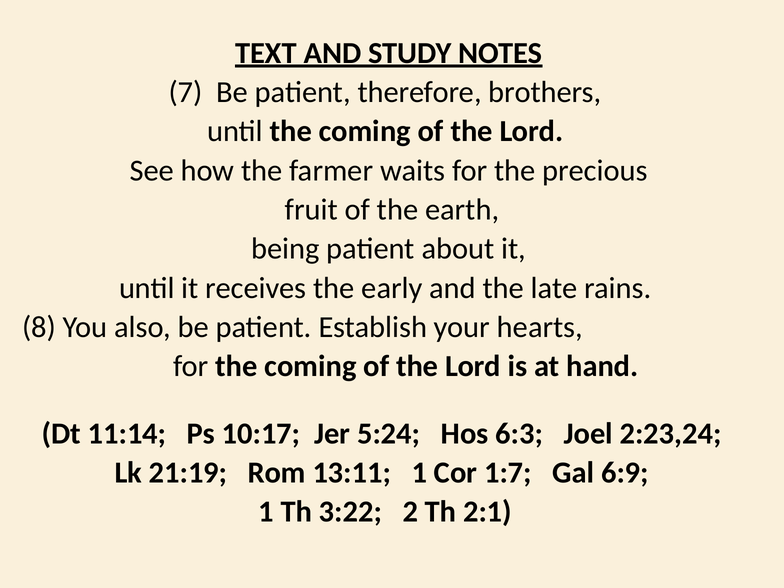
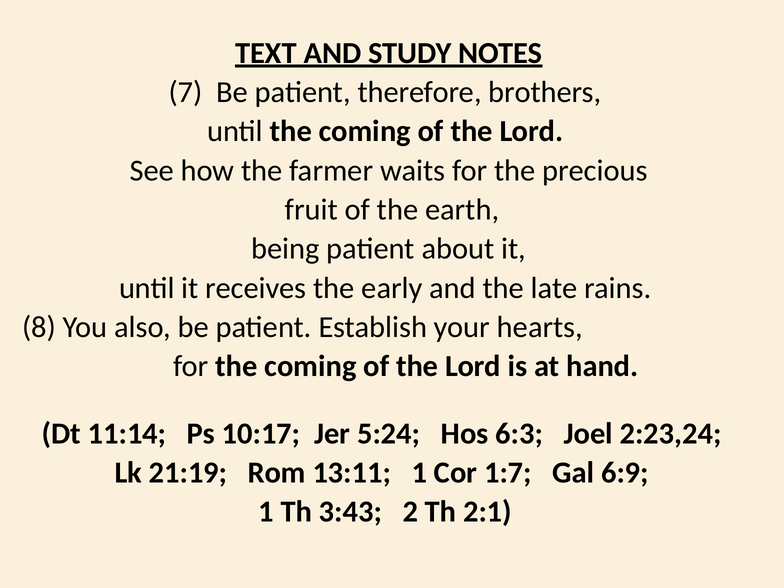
3:22: 3:22 -> 3:43 (350, 512)
